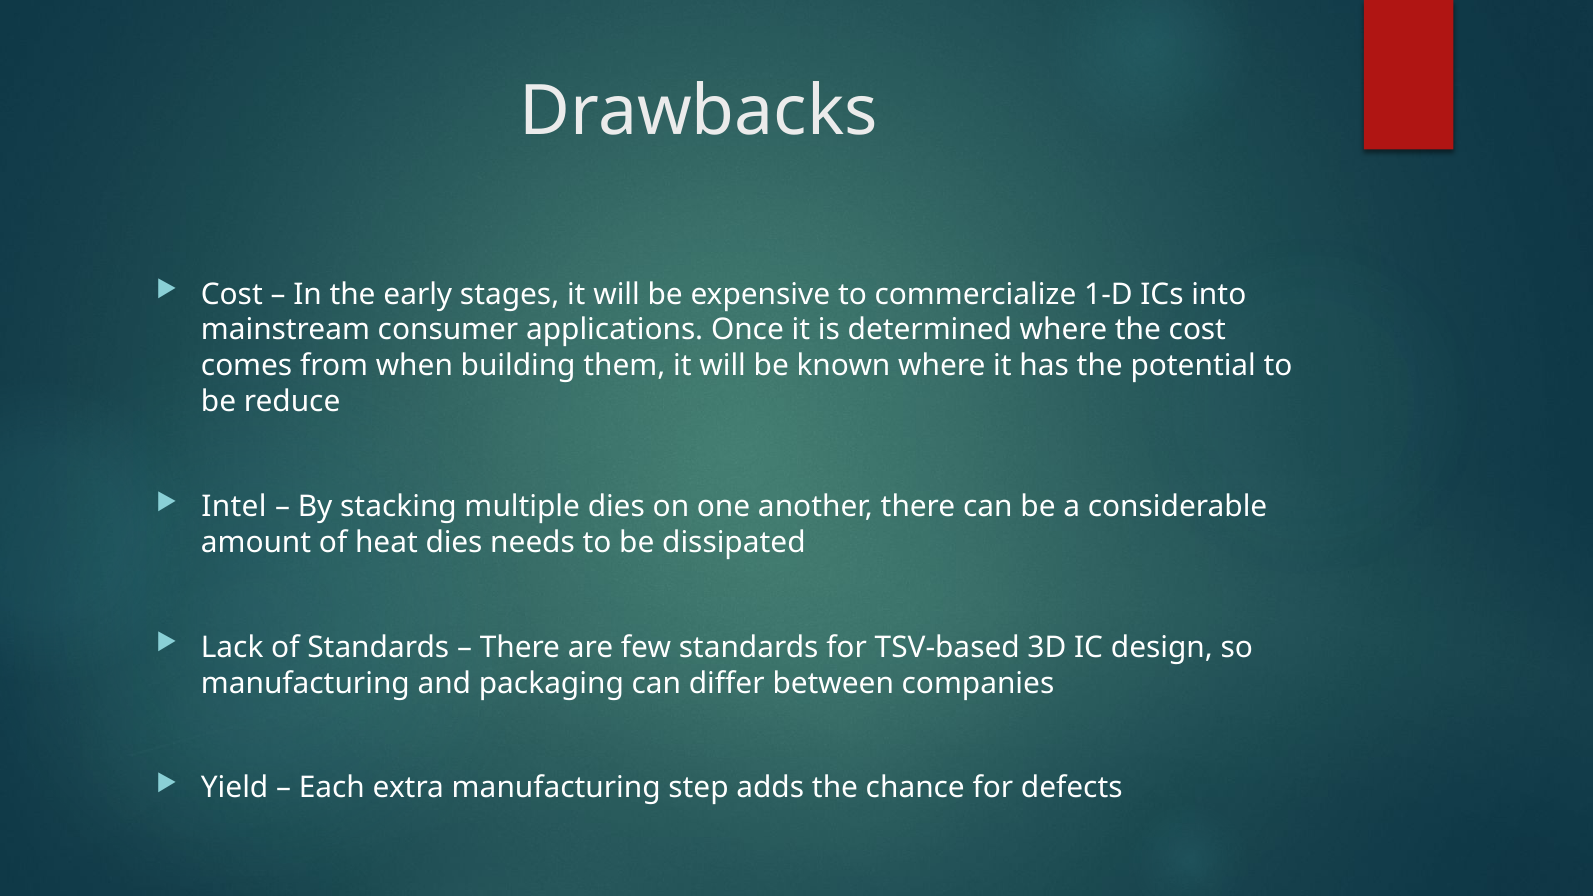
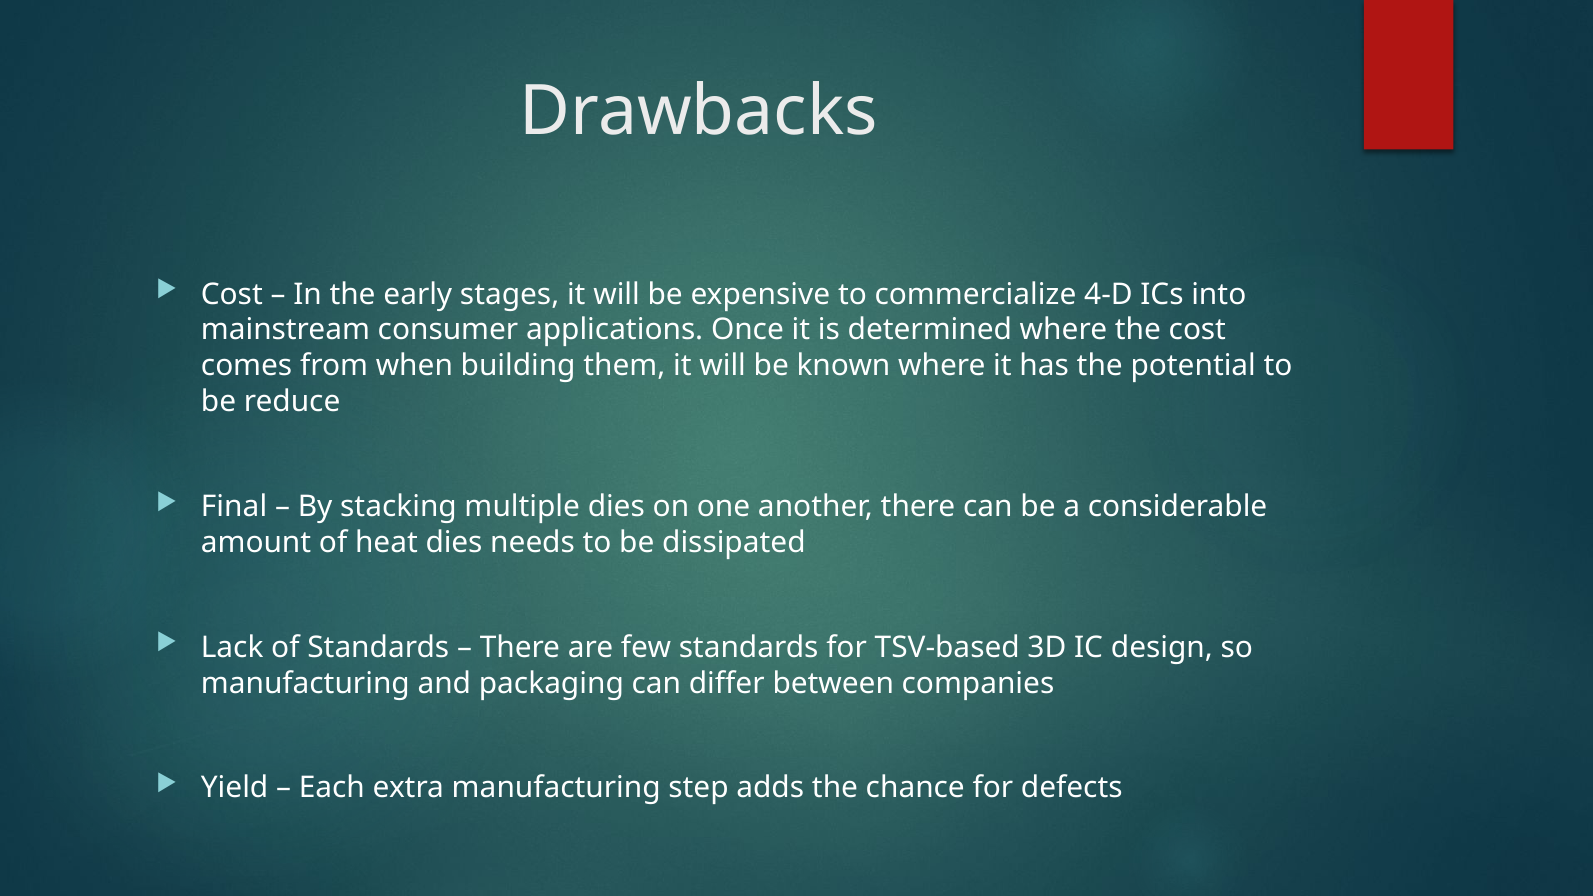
1-D: 1-D -> 4-D (1108, 294)
Intel: Intel -> Final (234, 507)
